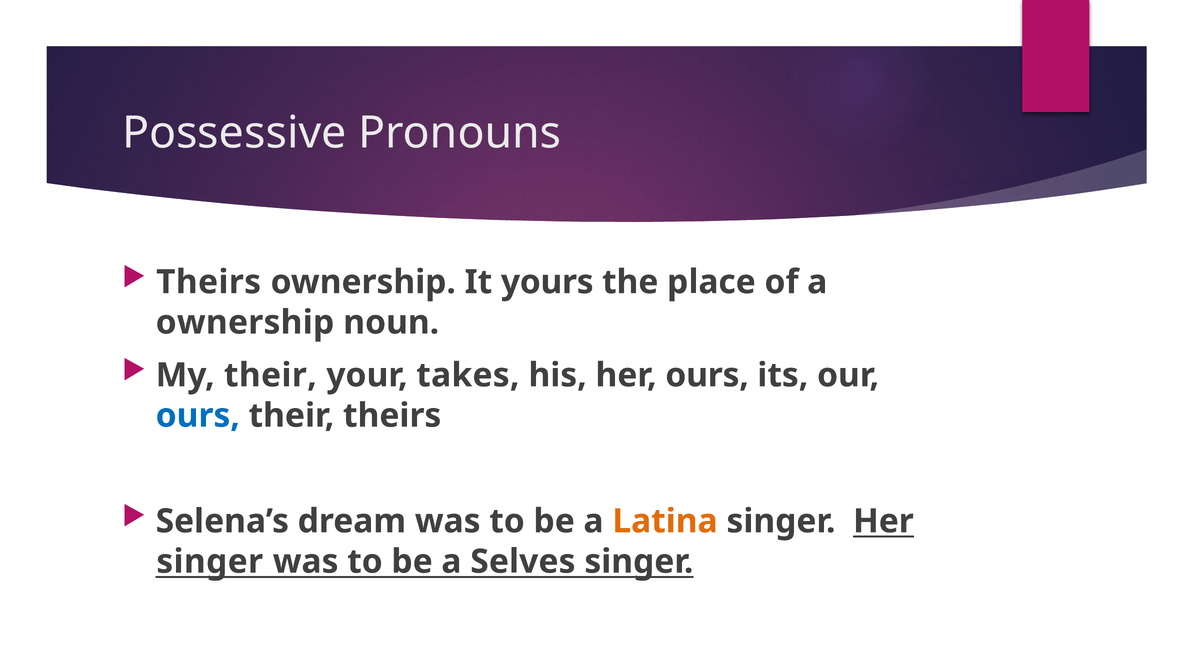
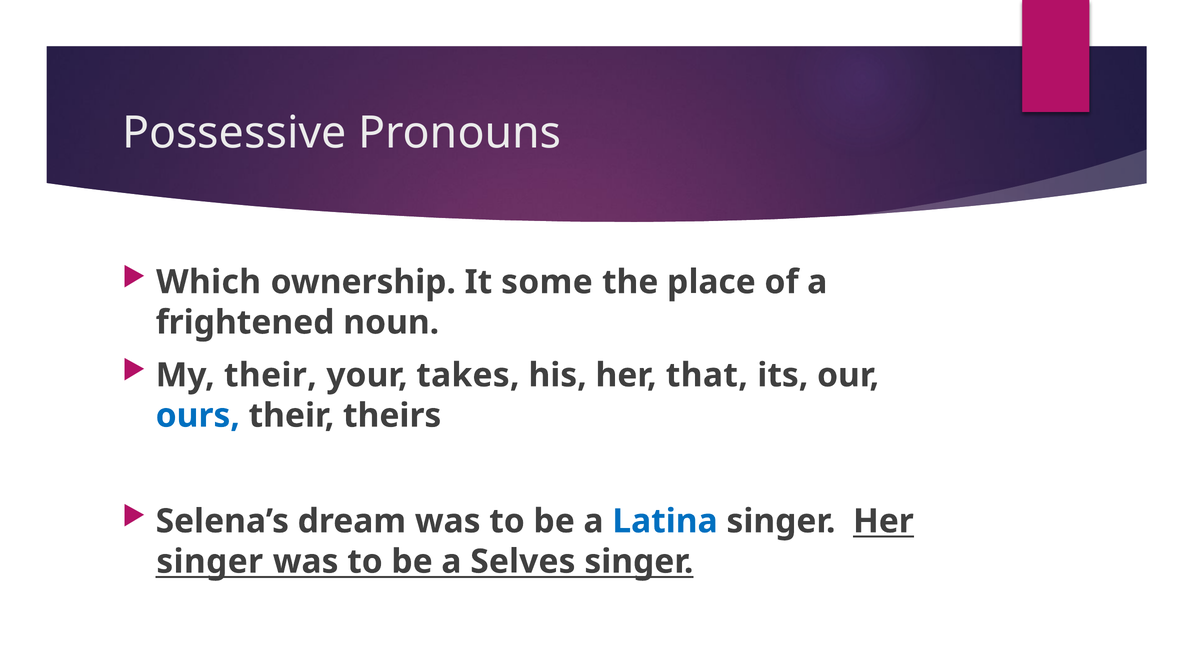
Theirs: Theirs -> Which (209, 282)
yours: yours -> some (547, 282)
ownership: ownership -> frightened (245, 322)
her ours: ours -> that (707, 375)
Latina colour: orange -> blue (665, 521)
